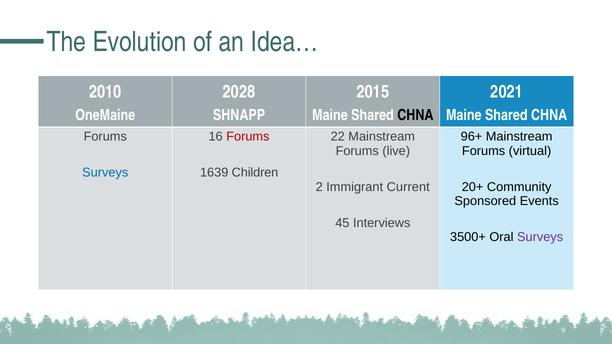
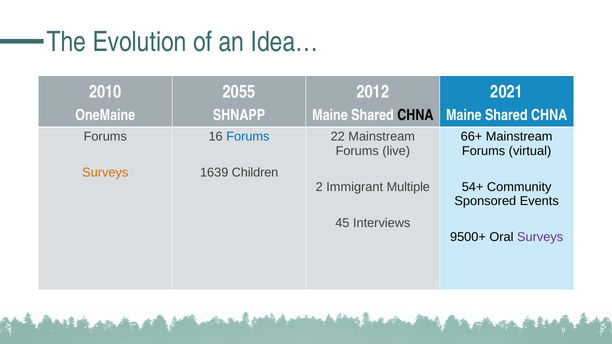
2028: 2028 -> 2055 (239, 92)
2015: 2015 -> 2012 (373, 92)
Forums colour: red -> blue (248, 137)
96+: 96+ -> 66+ (471, 137)
Surveys colour: blue -> orange (105, 173)
Current: Current -> Multiple (408, 187)
20+: 20+ -> 54+ (473, 187)
3500+: 3500+ -> 9500+ (468, 237)
